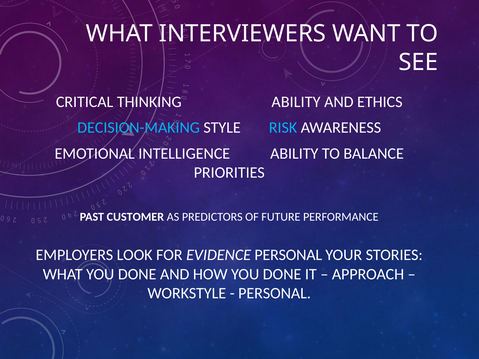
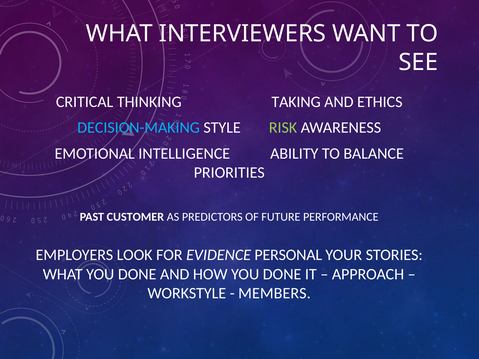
THINKING ABILITY: ABILITY -> TAKING (296, 102)
RISK colour: light blue -> light green (283, 128)
PERSONAL: PERSONAL -> MEMBERS (274, 294)
